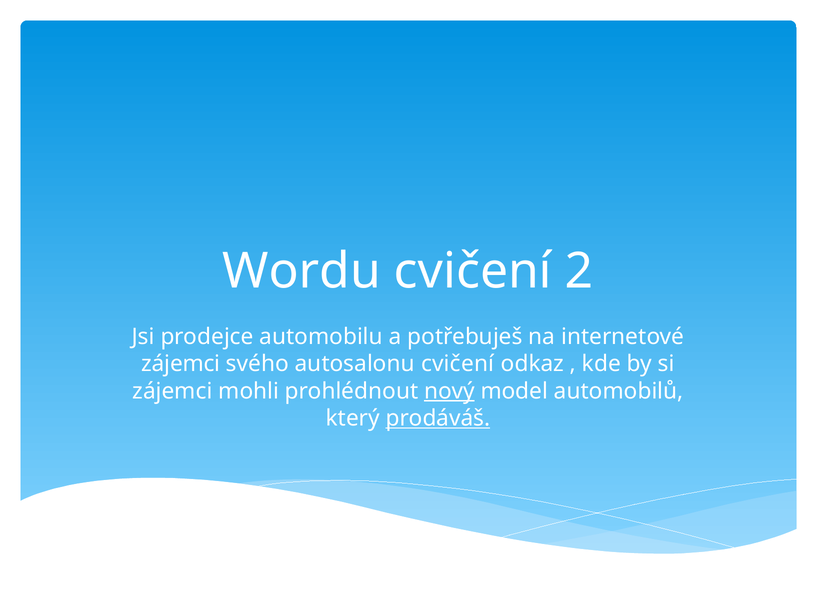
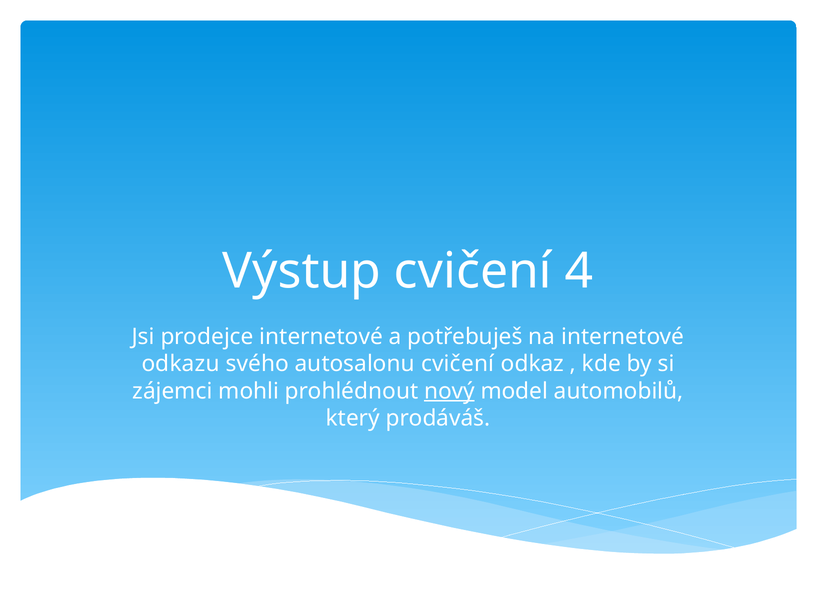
Wordu: Wordu -> Výstup (302, 271)
2: 2 -> 4 (579, 271)
prodejce automobilu: automobilu -> internetové (321, 337)
zájemci: zájemci -> odkazu (181, 364)
prodáváš underline: present -> none (438, 418)
